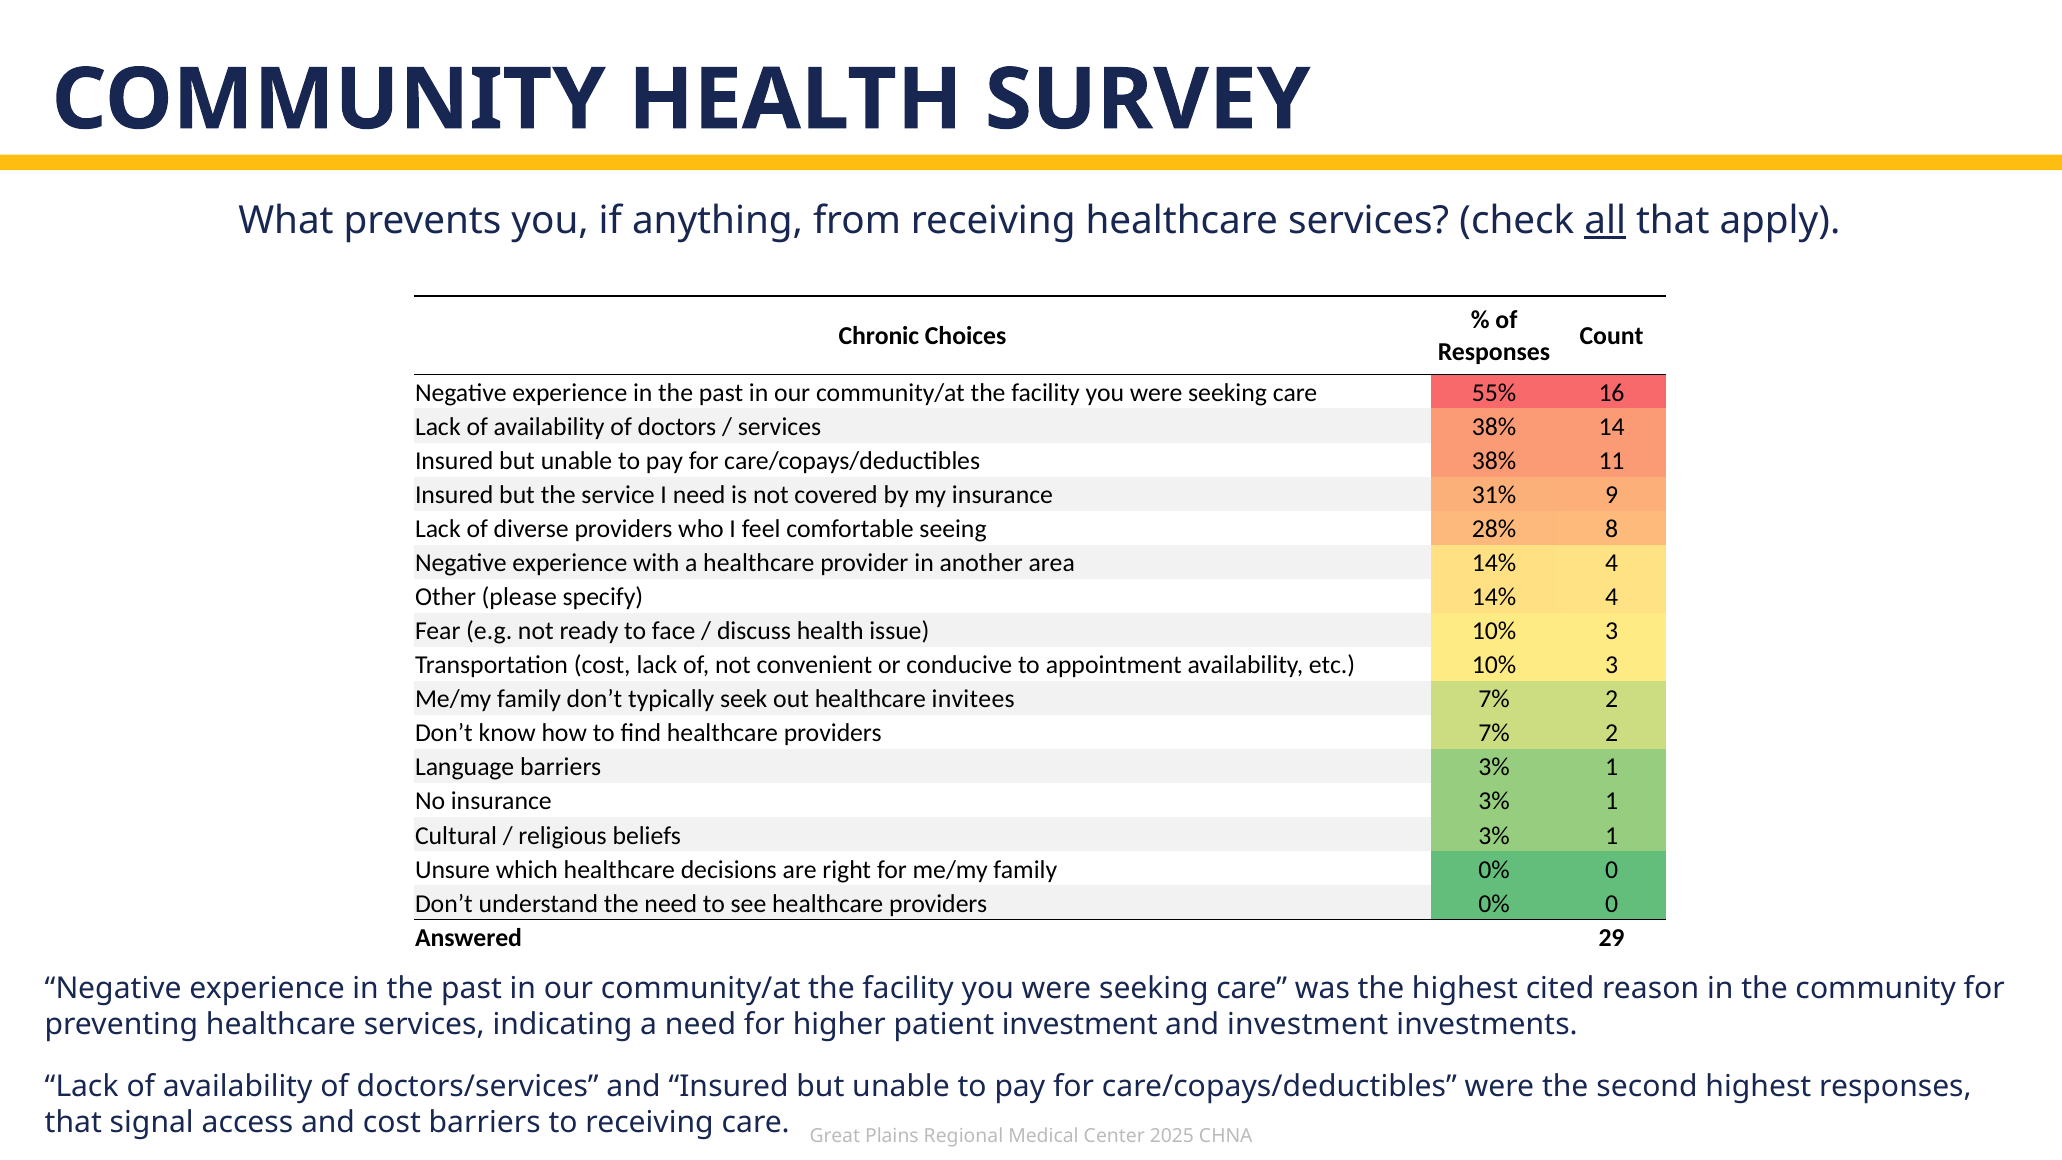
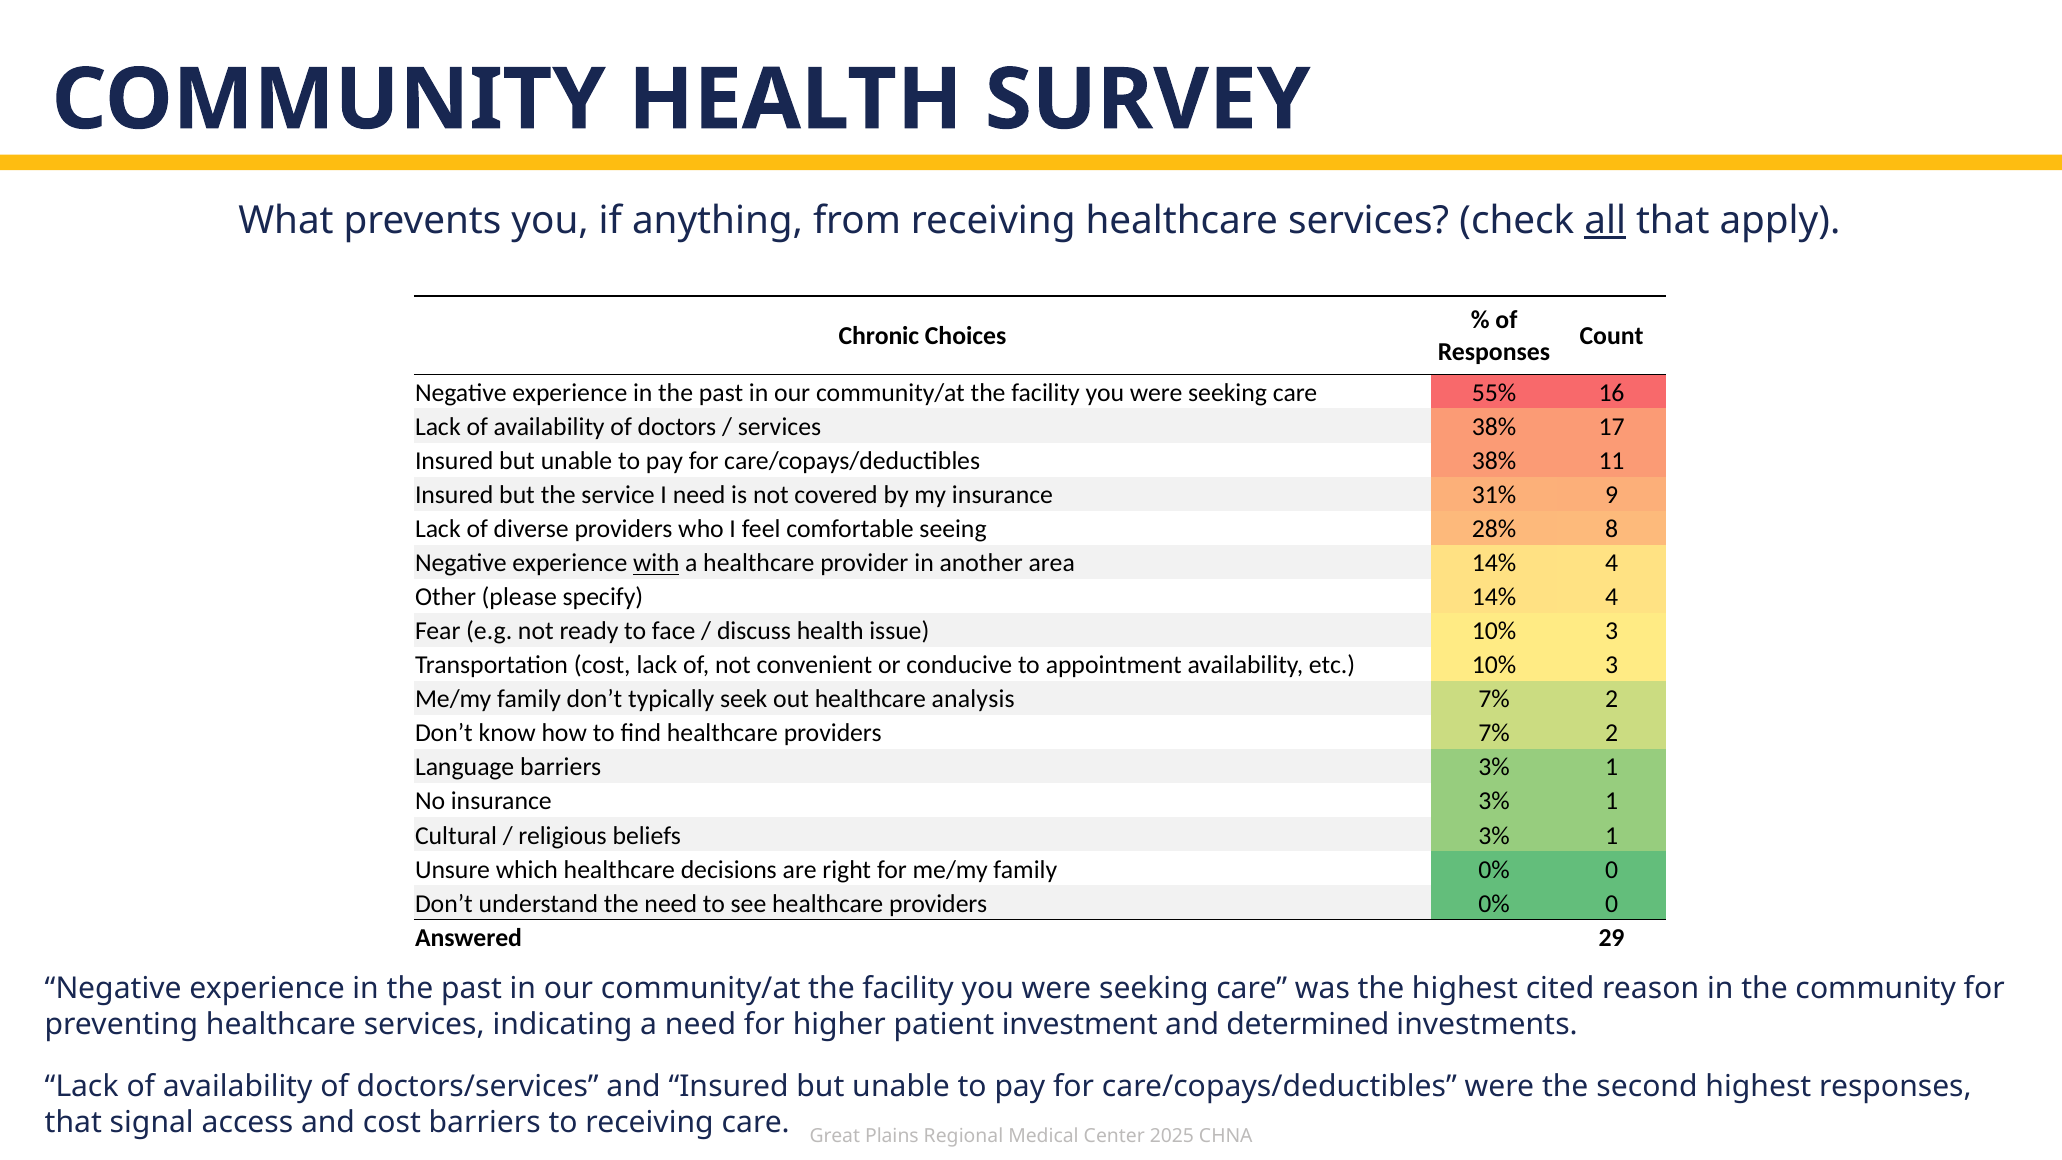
14: 14 -> 17 (1612, 427)
with underline: none -> present (656, 563)
invitees: invitees -> analysis (973, 699)
and investment: investment -> determined (1308, 1025)
